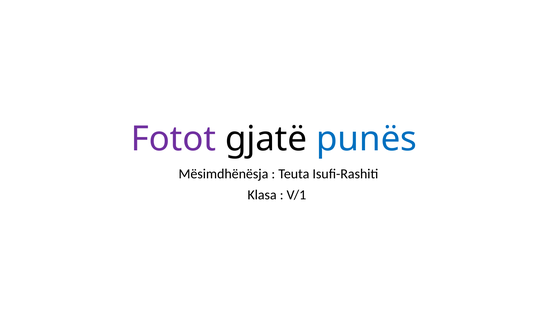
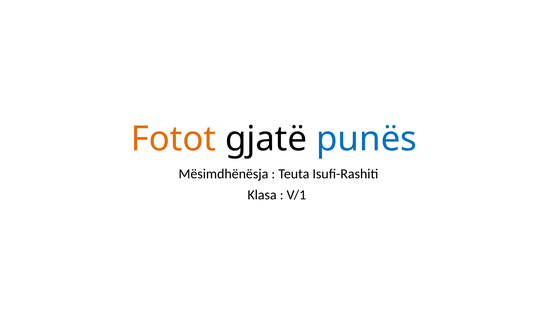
Fotot colour: purple -> orange (173, 139)
